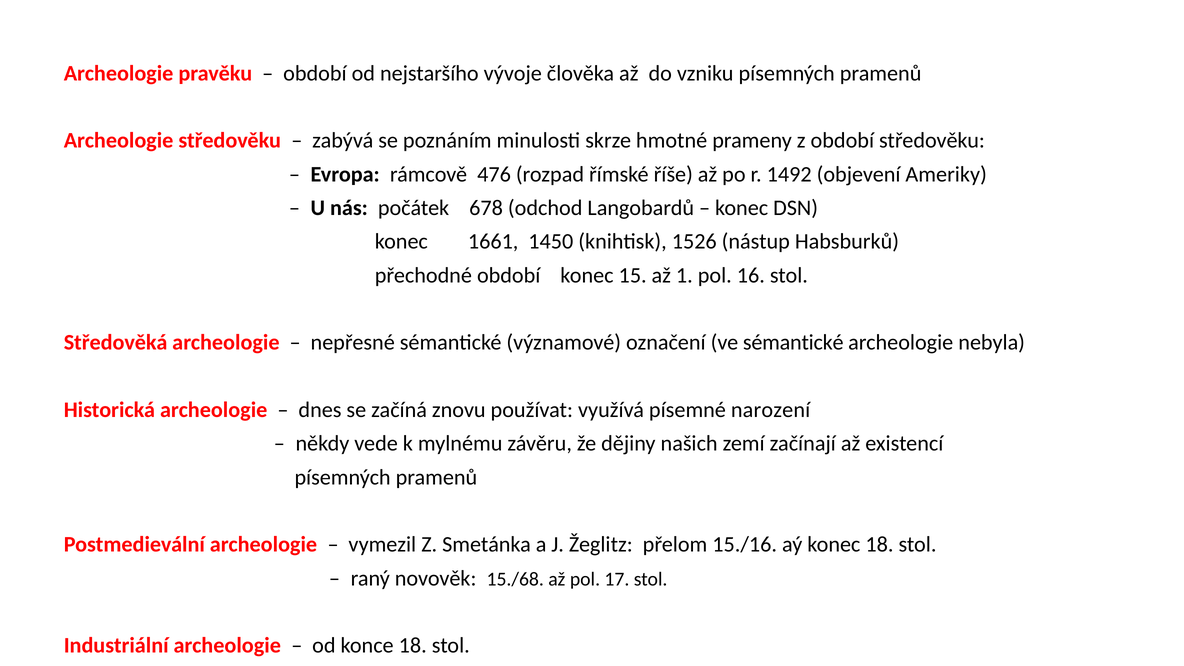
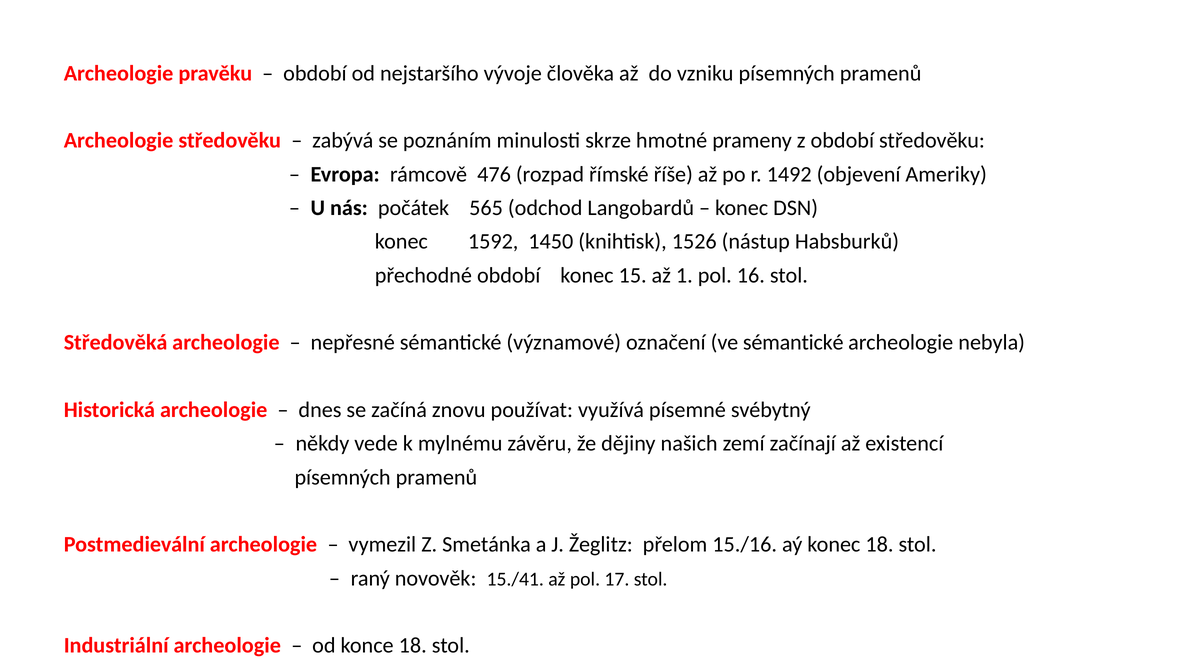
678: 678 -> 565 (486, 208)
1661: 1661 -> 1592 (493, 242)
narození: narození -> svébytný (771, 410)
15./68: 15./68 -> 15./41 (515, 579)
